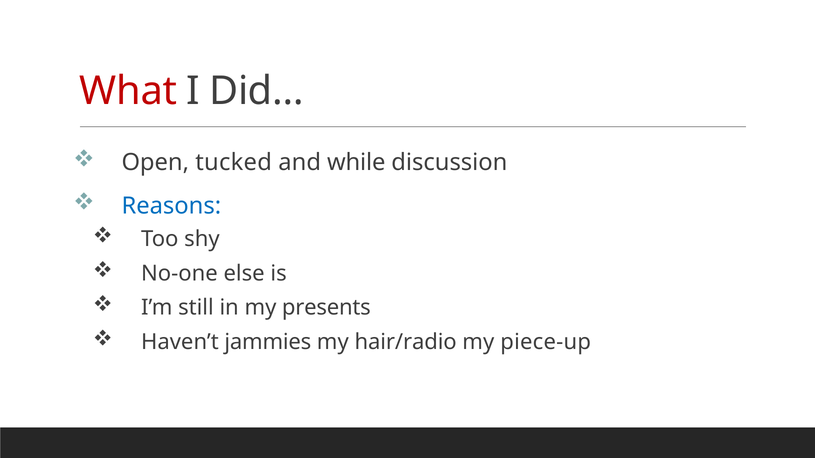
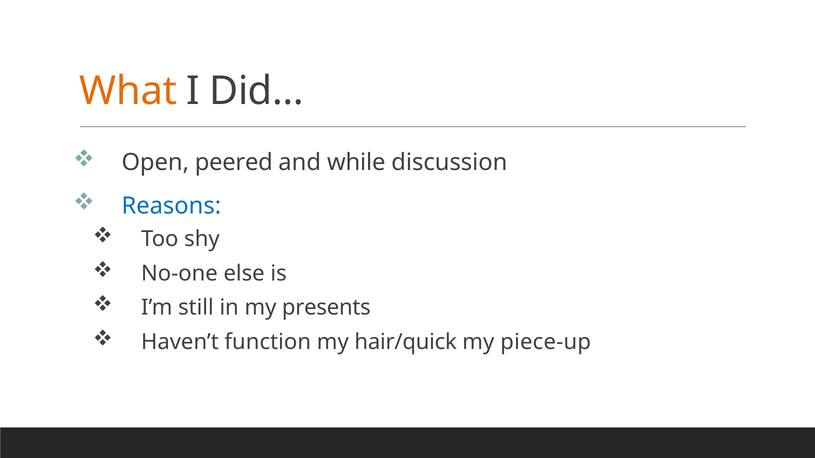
What colour: red -> orange (128, 91)
tucked: tucked -> peered (234, 163)
jammies: jammies -> function (268, 342)
hair/radio: hair/radio -> hair/quick (406, 342)
